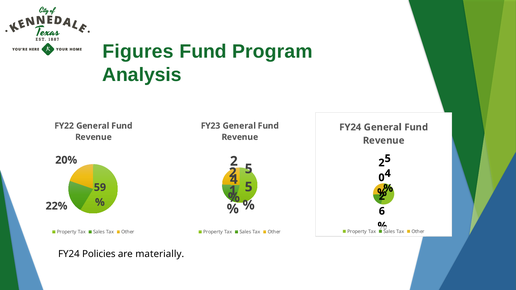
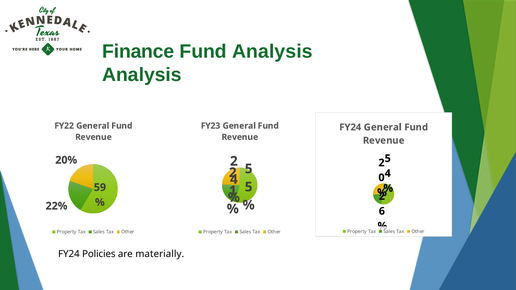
Figures: Figures -> Finance (138, 52)
Fund Program: Program -> Analysis (272, 52)
